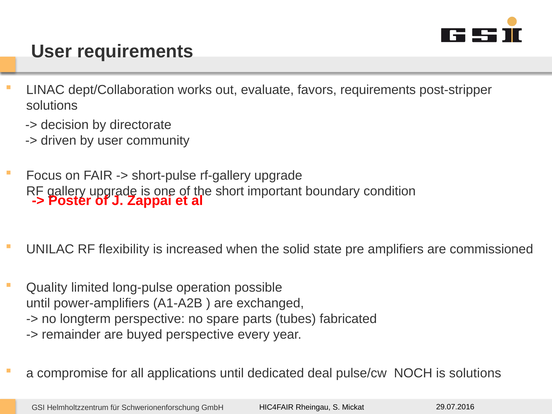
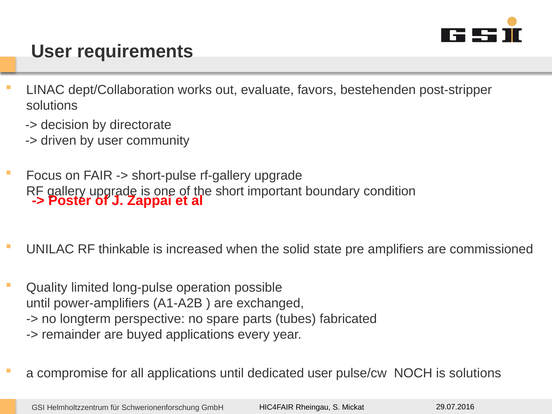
favors requirements: requirements -> bestehenden (378, 90)
flexibility: flexibility -> thinkable (124, 249)
buyed perspective: perspective -> applications (200, 335)
dedicated deal: deal -> user (320, 373)
